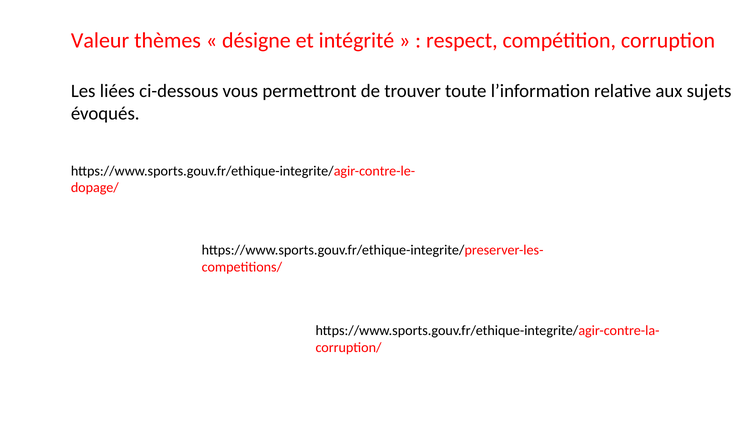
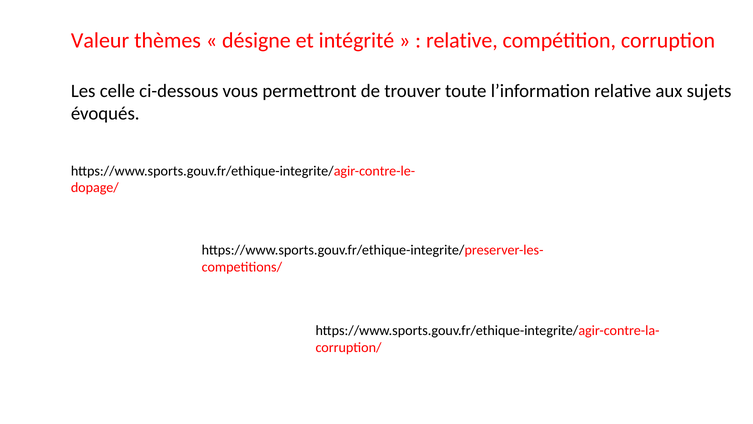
respect: respect -> relative (462, 40)
liées: liées -> celle (117, 91)
